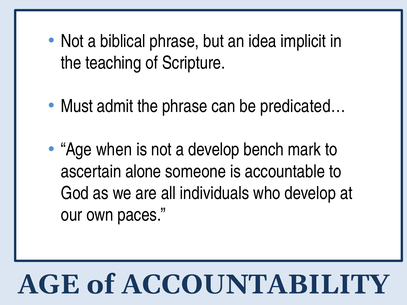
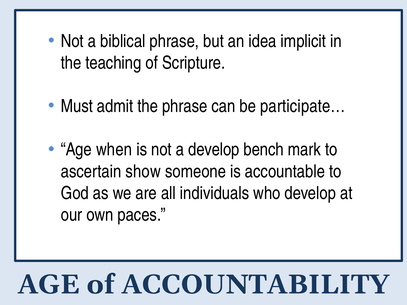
predicated…: predicated… -> participate… (303, 106)
alone: alone -> show (143, 172)
